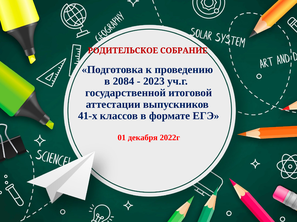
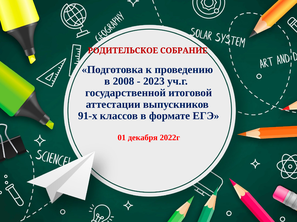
2084: 2084 -> 2008 (124, 81)
41-х: 41-х -> 91-х (88, 116)
